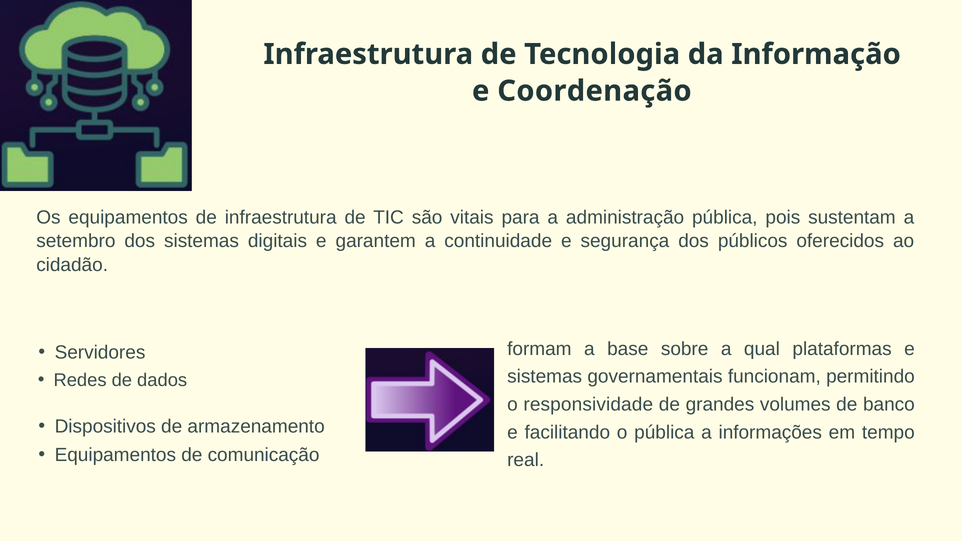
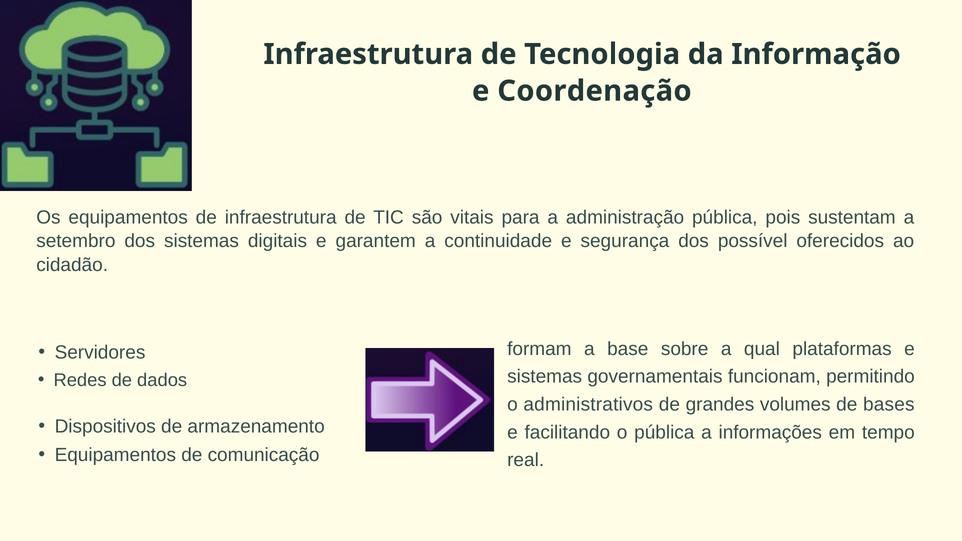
públicos: públicos -> possível (753, 241)
responsividade: responsividade -> administrativos (588, 405)
banco: banco -> bases (889, 405)
